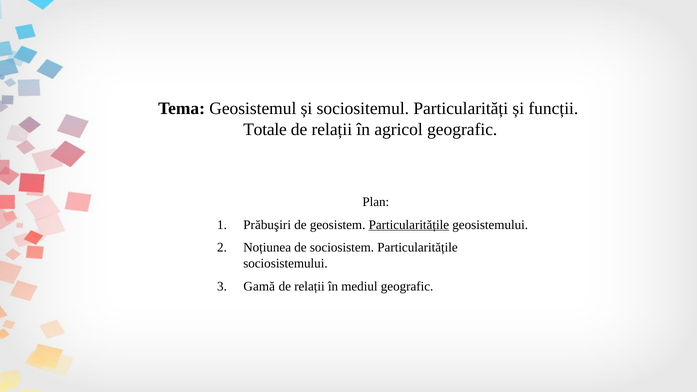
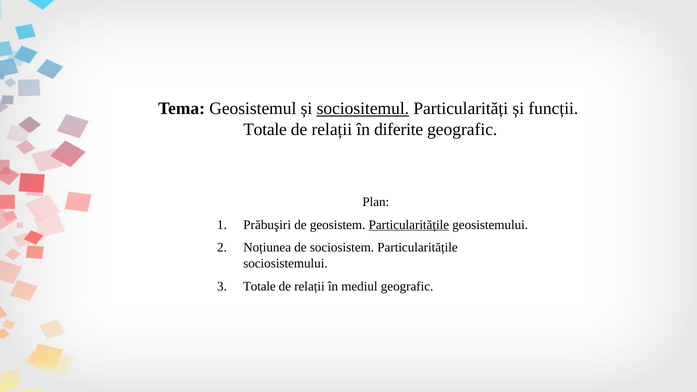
sociositemul underline: none -> present (363, 109)
agricol: agricol -> diferite (399, 129)
Gamă: Gamă -> Totale (259, 286)
